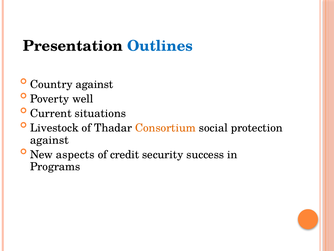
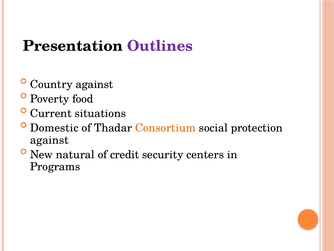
Outlines colour: blue -> purple (160, 46)
well: well -> food (83, 99)
Livestock: Livestock -> Domestic (54, 128)
aspects: aspects -> natural (75, 154)
success: success -> centers (205, 154)
